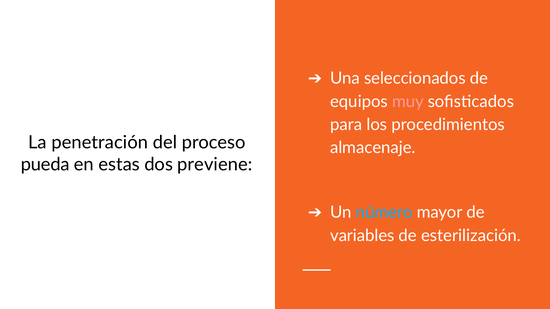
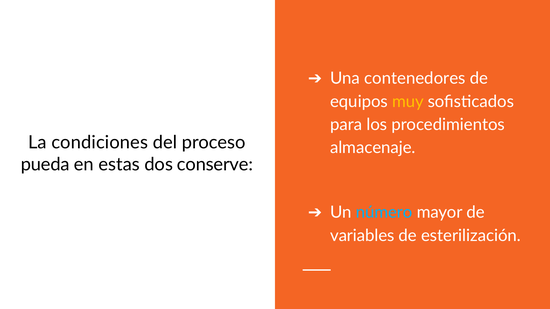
seleccionados: seleccionados -> contenedores (415, 78)
muy colour: pink -> yellow (408, 102)
penetración: penetración -> condiciones (100, 143)
previene: previene -> conserve (215, 165)
